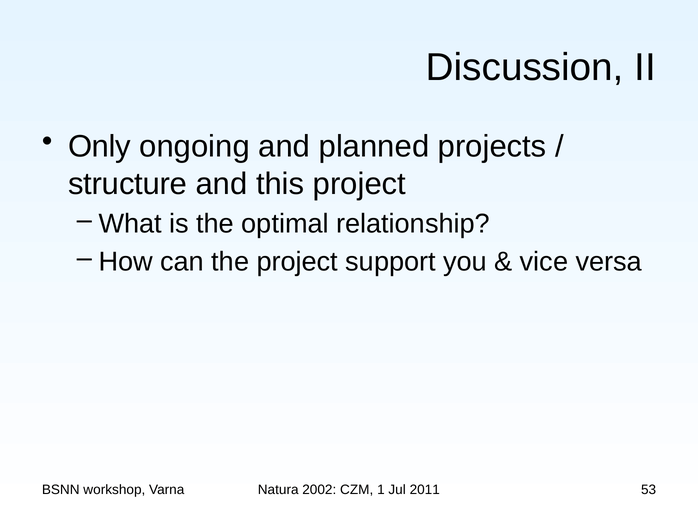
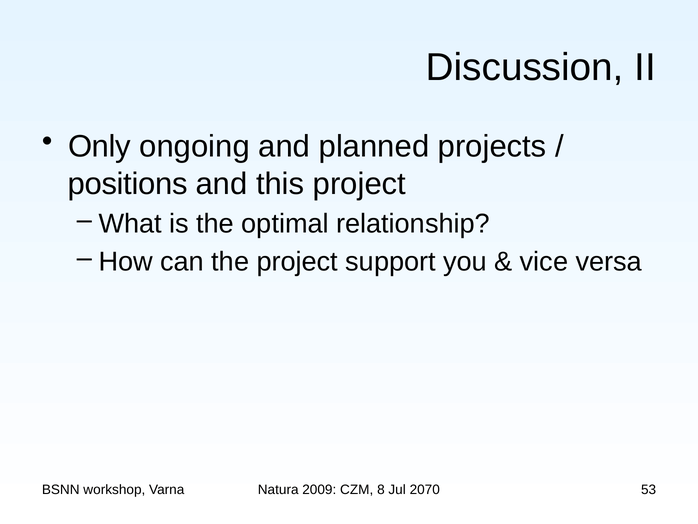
structure: structure -> positions (128, 184)
2002: 2002 -> 2009 (319, 489)
1: 1 -> 8 (381, 489)
2011: 2011 -> 2070 (425, 489)
